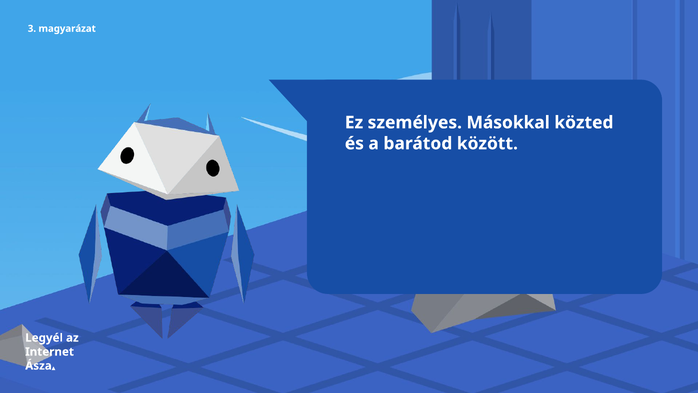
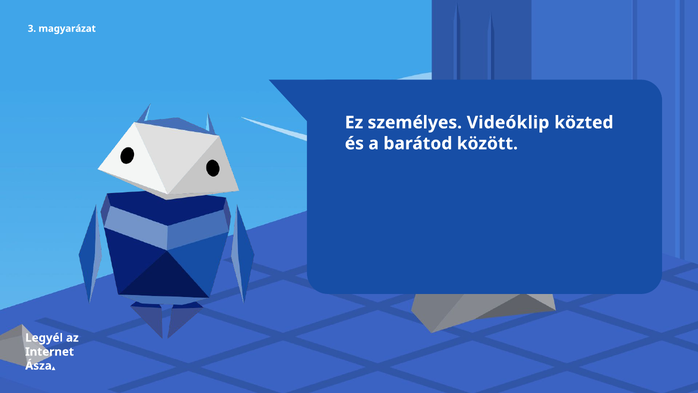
Másokkal: Másokkal -> Videóklip (508, 122)
